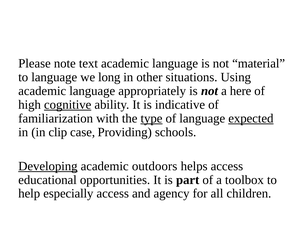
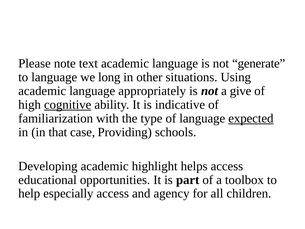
material: material -> generate (259, 63)
here: here -> give (241, 91)
type underline: present -> none (152, 118)
clip: clip -> that (58, 132)
Developing underline: present -> none (48, 166)
outdoors: outdoors -> highlight (155, 166)
